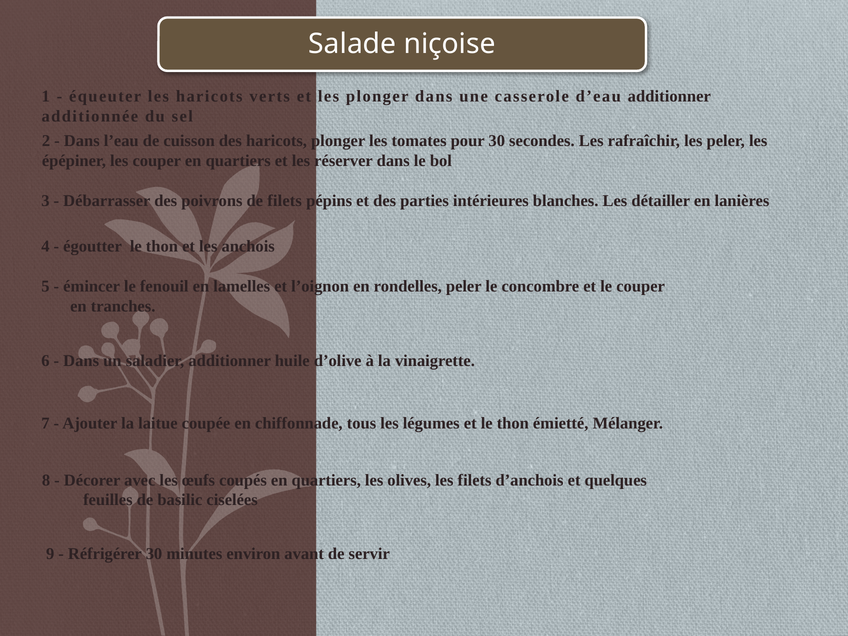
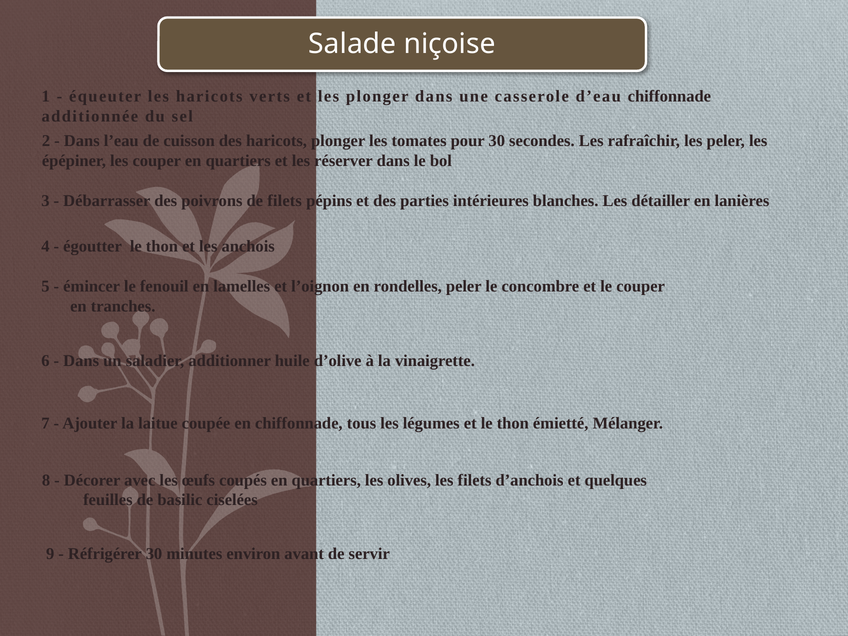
d’eau additionner: additionner -> chiffonnade (669, 96)
